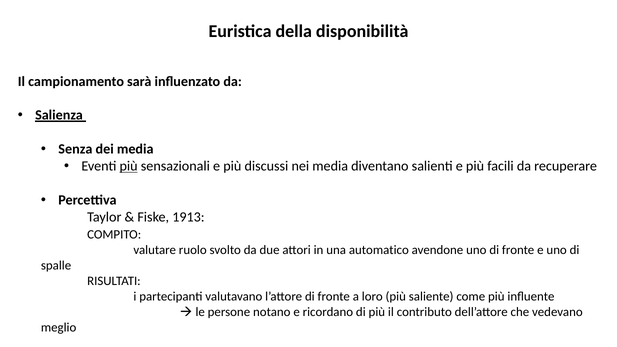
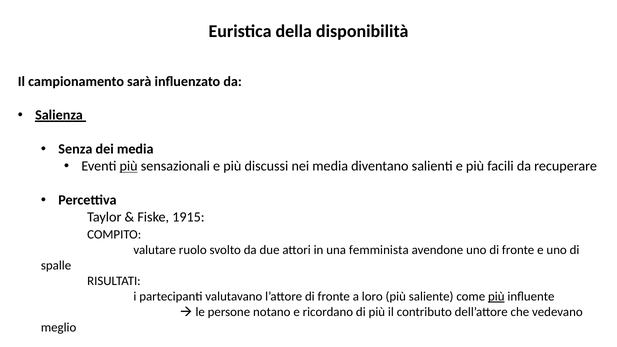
1913: 1913 -> 1915 (188, 217)
automatico: automatico -> femminista (379, 250)
più underline: none -> present (496, 296)
